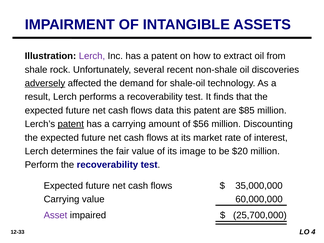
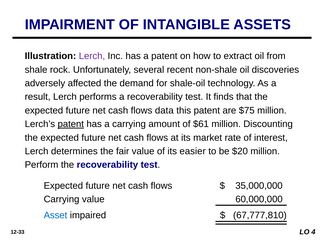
adversely underline: present -> none (45, 83)
$85: $85 -> $75 (247, 110)
$56: $56 -> $61 (201, 124)
image: image -> easier (193, 151)
Asset colour: purple -> blue (55, 215)
25,700,000: 25,700,000 -> 67,777,810 (260, 215)
